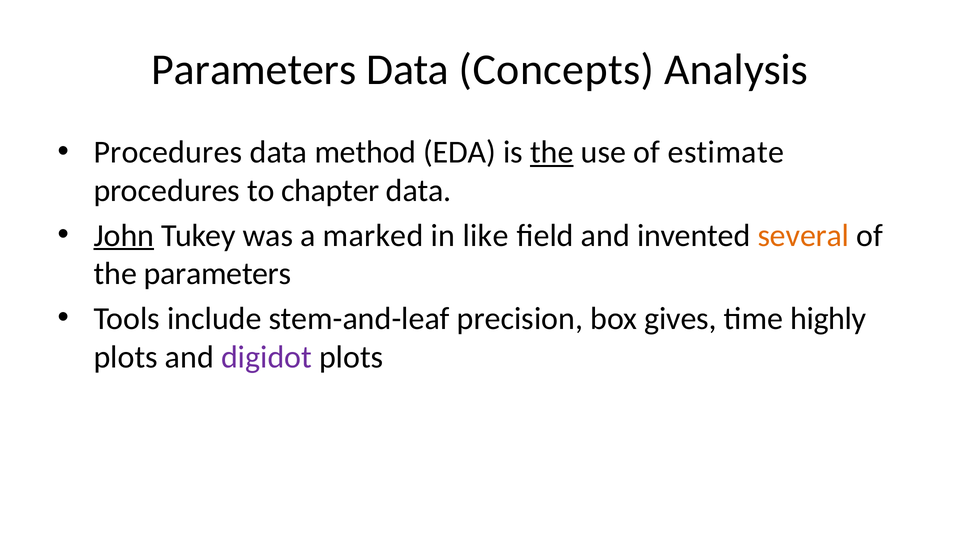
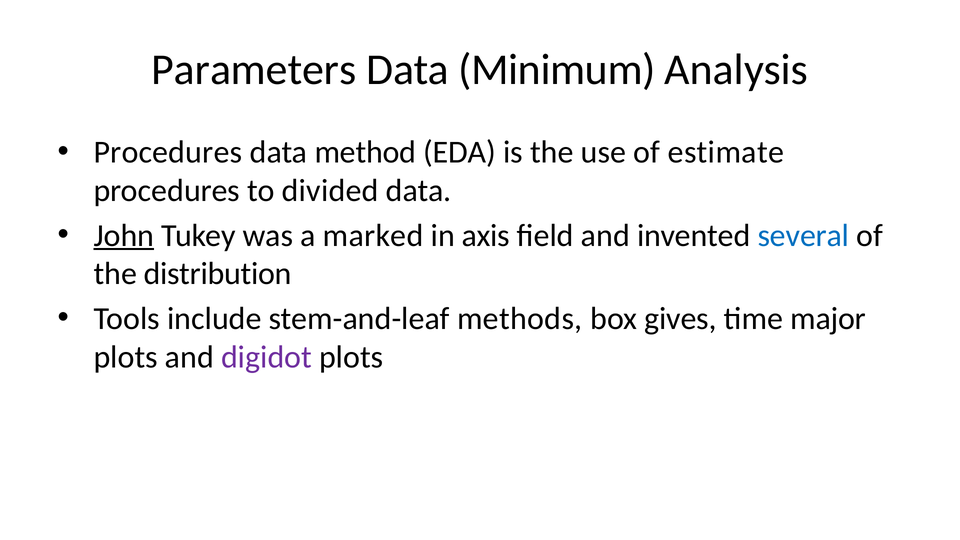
Concepts: Concepts -> Minimum (557, 70)
the underline: present -> none (552, 152)
chapter: chapter -> divided (330, 191)
like: like -> axis (486, 235)
several colour: orange -> blue (803, 235)
the parameters: parameters -> distribution (218, 274)
precision: precision -> methods (520, 319)
highly: highly -> major (828, 319)
